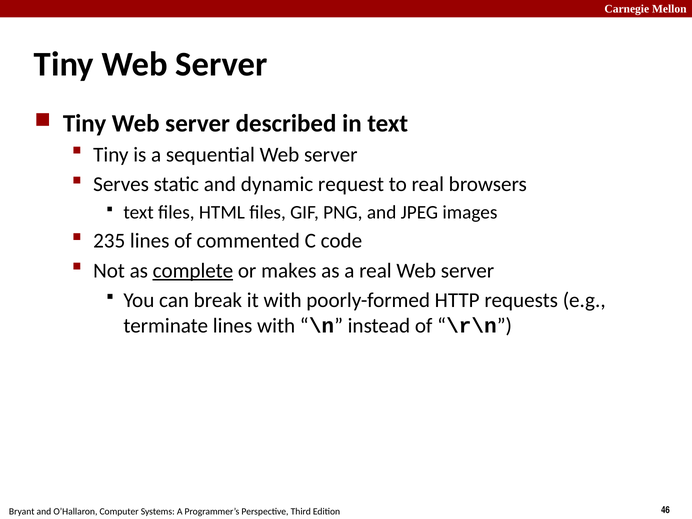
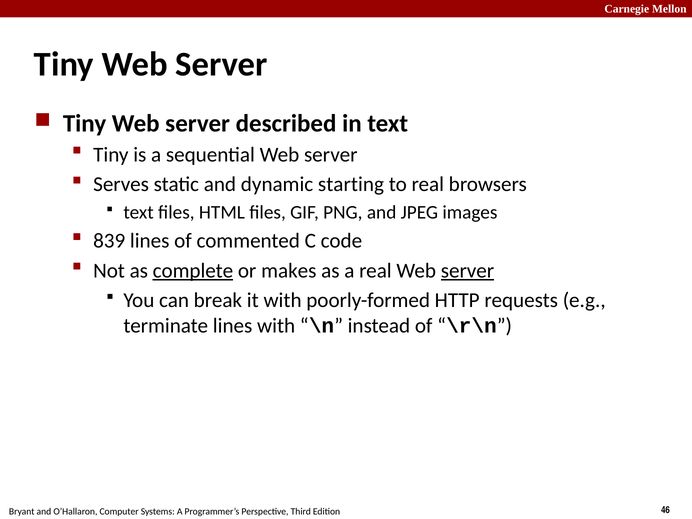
request: request -> starting (351, 184)
235: 235 -> 839 (109, 241)
server underline: none -> present (467, 271)
